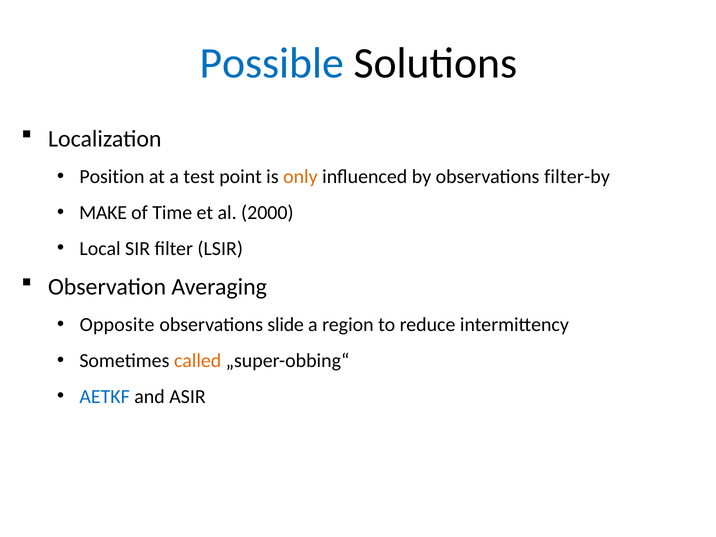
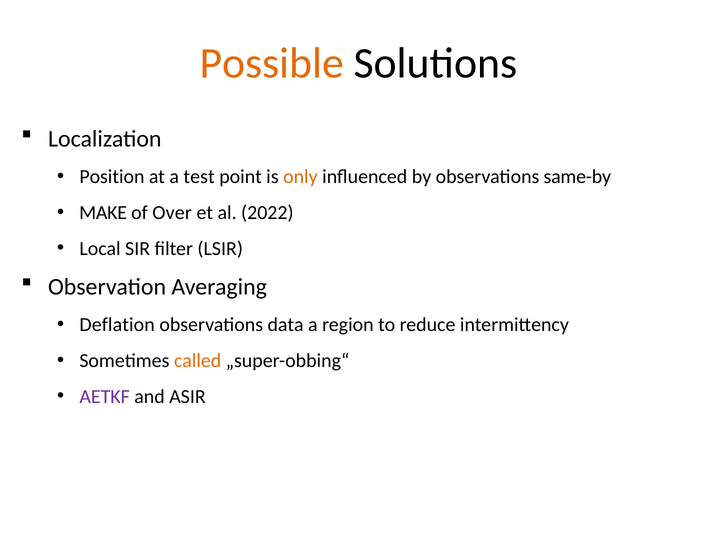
Possible colour: blue -> orange (272, 63)
filter-by: filter-by -> same-by (577, 177)
Time: Time -> Over (172, 213)
2000: 2000 -> 2022 (267, 213)
Opposite: Opposite -> Deflation (117, 325)
slide: slide -> data (286, 325)
AETKF colour: blue -> purple (105, 397)
